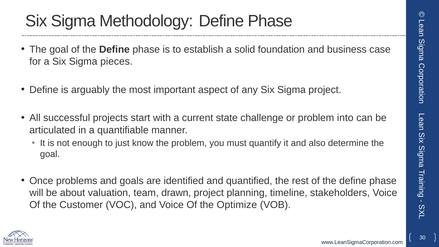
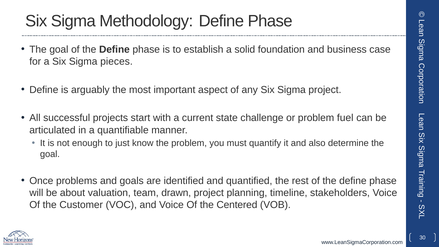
into: into -> fuel (345, 118)
Optimize: Optimize -> Centered (237, 205)
